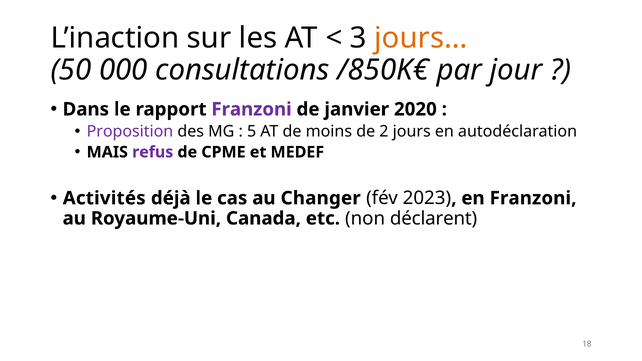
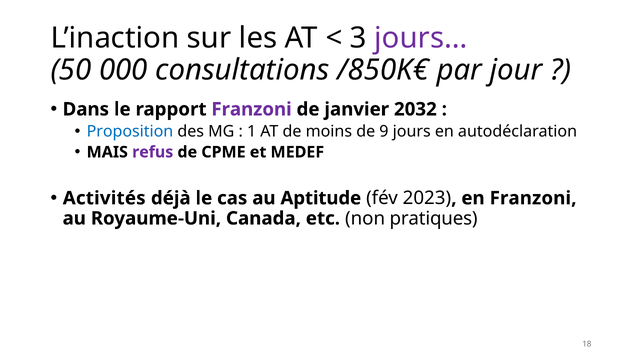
jours… colour: orange -> purple (421, 38)
2020: 2020 -> 2032 (415, 109)
Proposition colour: purple -> blue (130, 131)
5: 5 -> 1 (252, 131)
2: 2 -> 9 (384, 131)
Changer: Changer -> Aptitude (321, 198)
déclarent: déclarent -> pratiques (434, 218)
